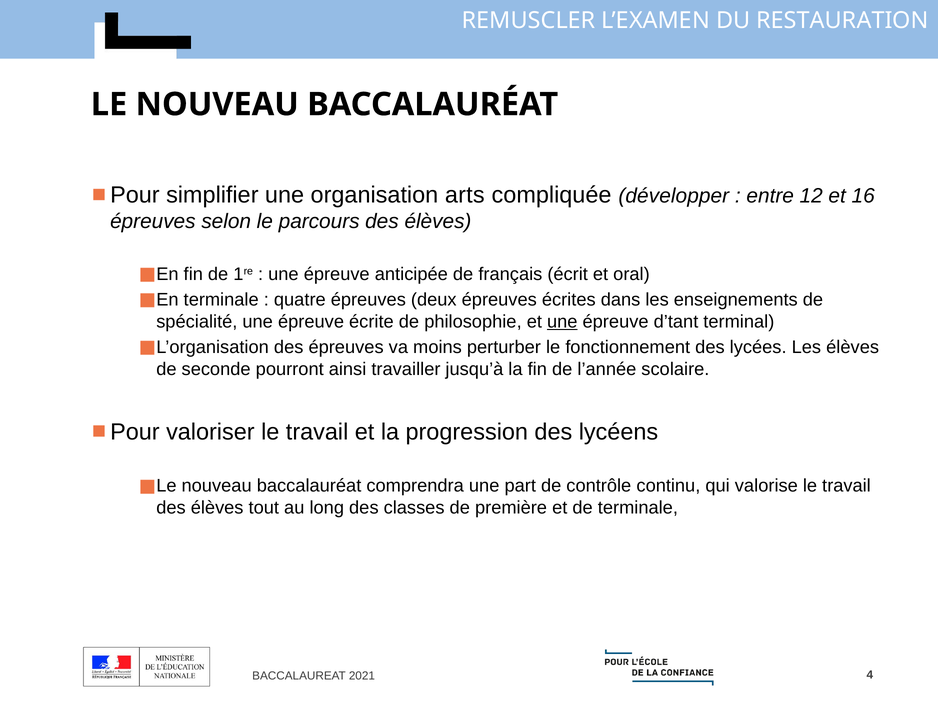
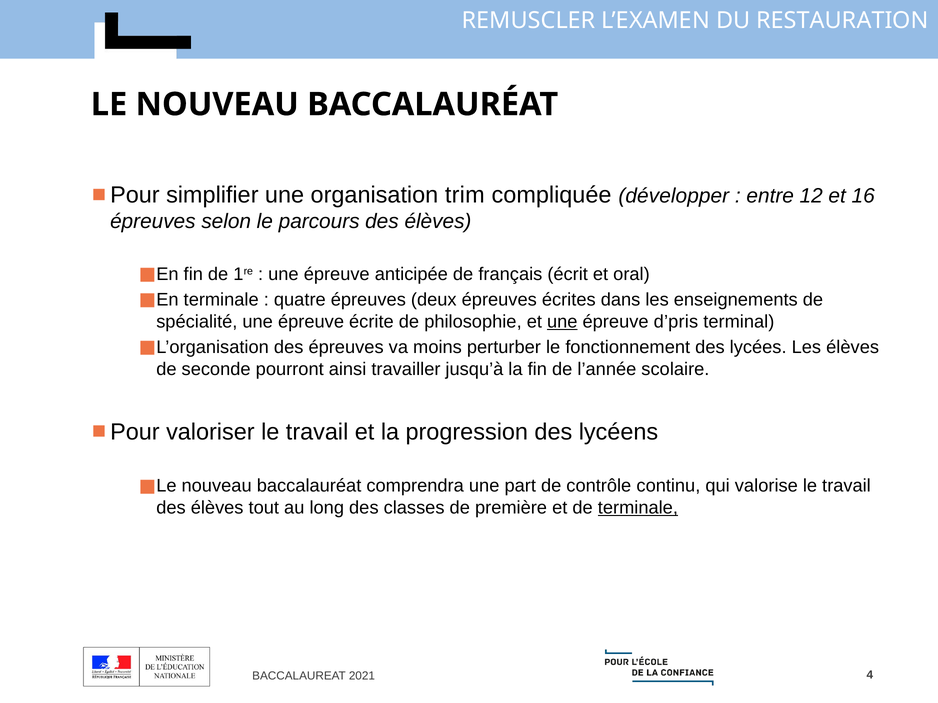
arts: arts -> trim (465, 195)
d’tant: d’tant -> d’pris (676, 322)
terminale underline: none -> present (638, 508)
